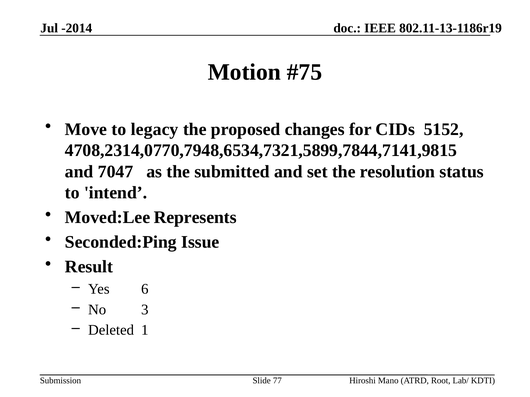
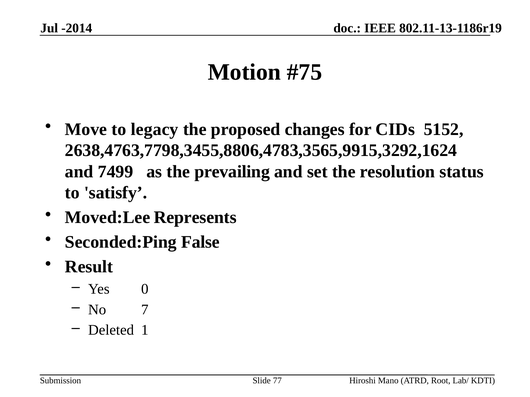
4708,2314,0770,7948,6534,7321,5899,7844,7141,9815: 4708,2314,0770,7948,6534,7321,5899,7844,7141,9815 -> 2638,4763,7798,3455,8806,4783,3565,9915,3292,1624 (261, 151)
7047: 7047 -> 7499 (116, 172)
submitted: submitted -> prevailing (232, 172)
intend: intend -> satisfy (116, 193)
Issue: Issue -> False (200, 242)
6: 6 -> 0 (145, 289)
3: 3 -> 7 (145, 310)
